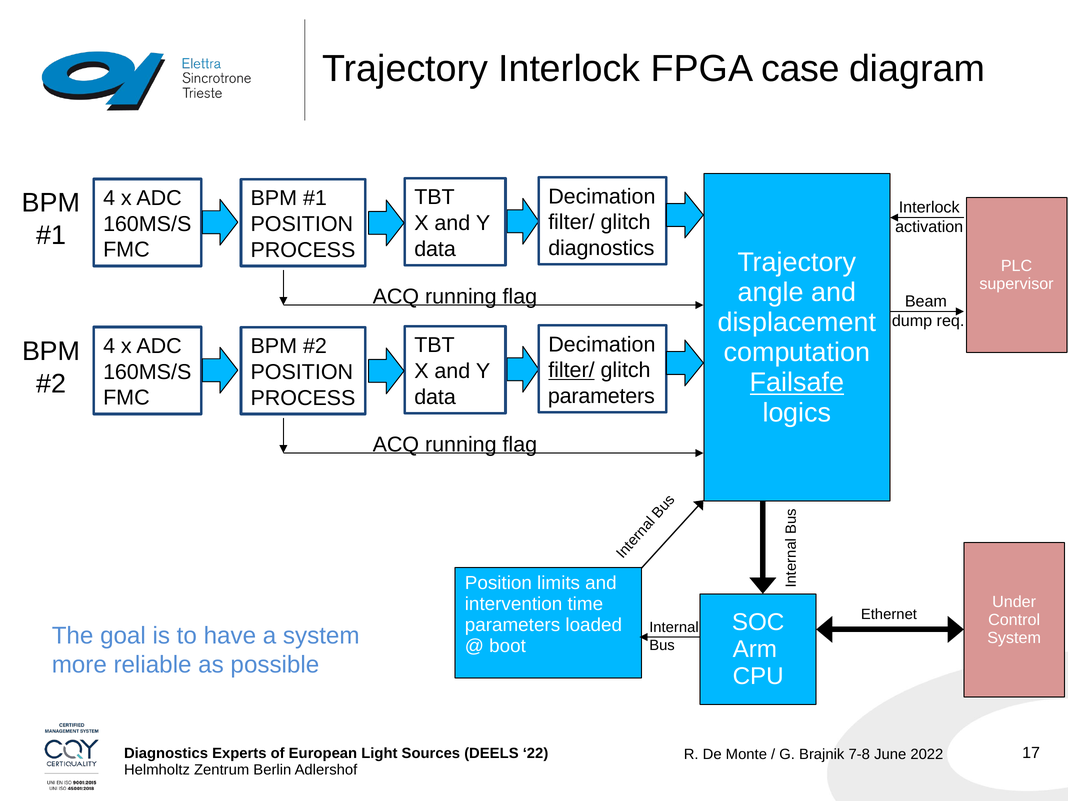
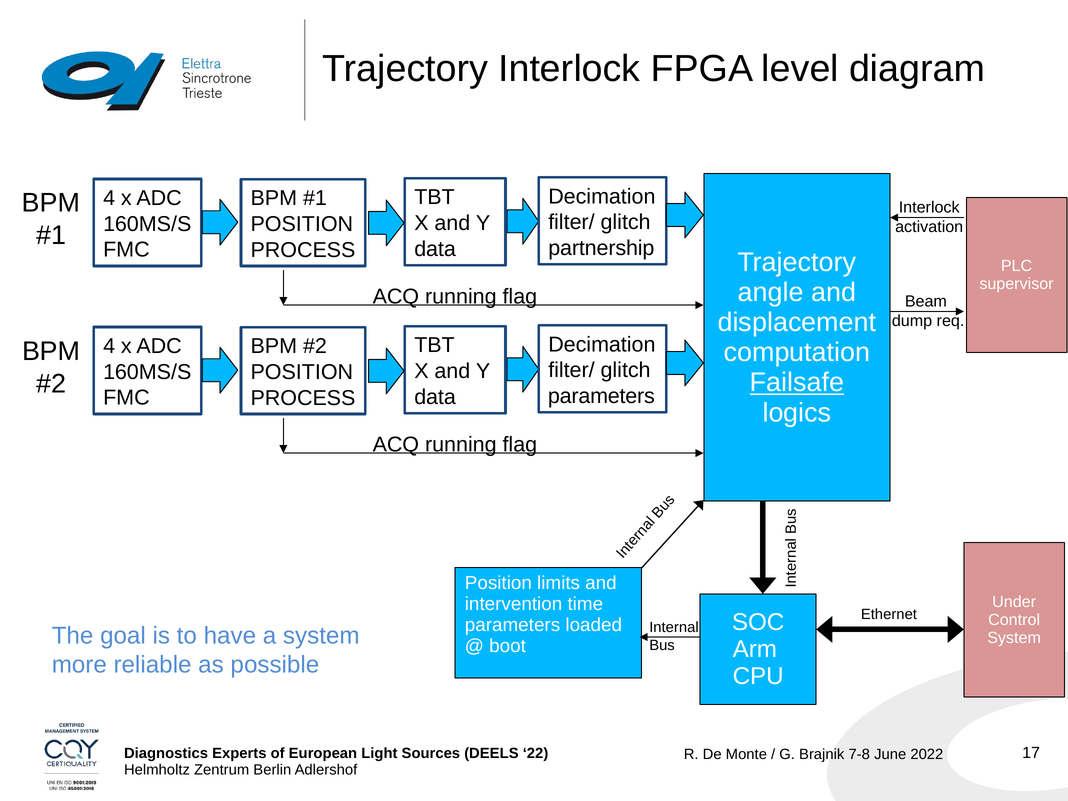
case: case -> level (800, 69)
diagnostics: diagnostics -> partnership (601, 248)
filter/ underline: present -> none (571, 370)
